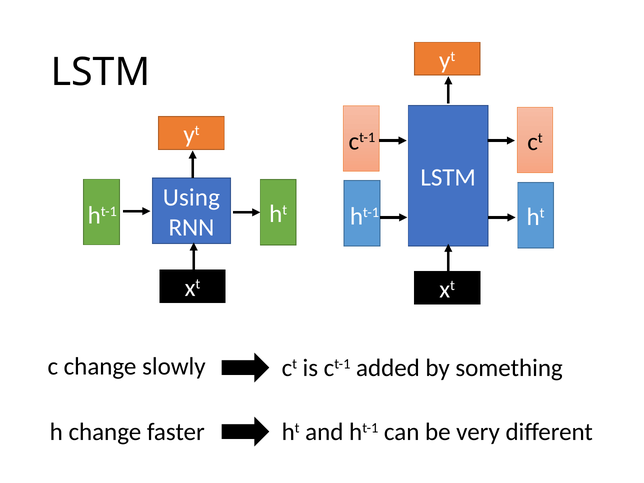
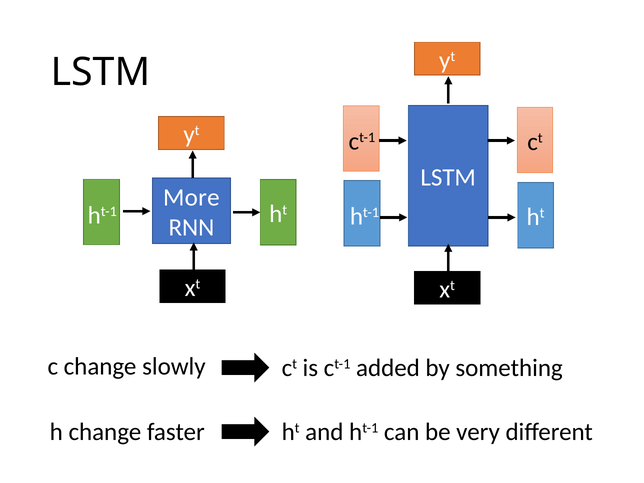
Using: Using -> More (191, 197)
